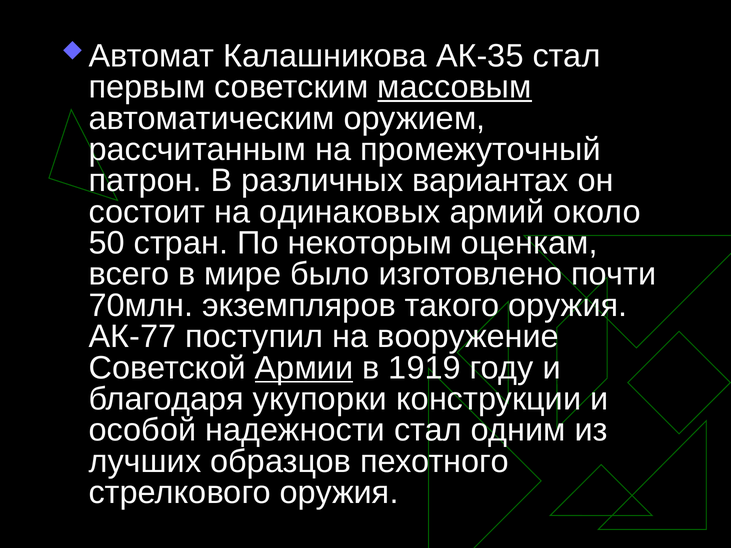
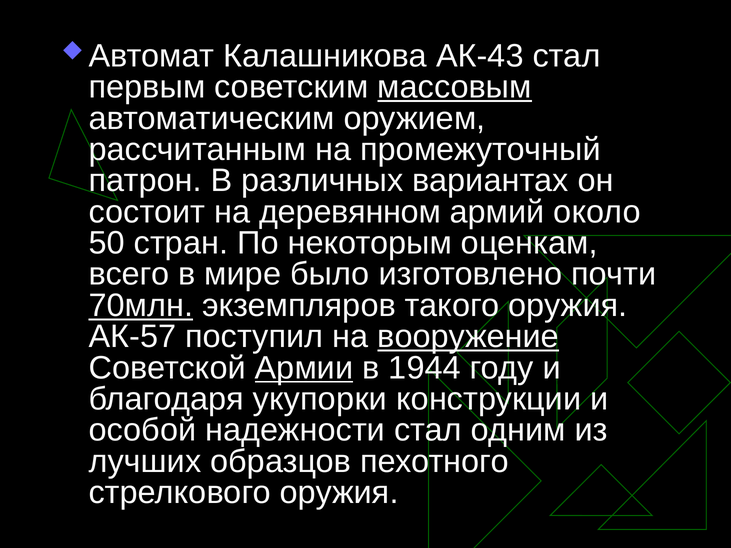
АК-35: АК-35 -> АК-43 (480, 56)
одинаковых: одинаковых -> деревянном (350, 212)
70млн underline: none -> present (141, 306)
АК-77: АК-77 -> АК-57 (133, 337)
вооружение underline: none -> present (468, 337)
1919: 1919 -> 1944 (425, 368)
